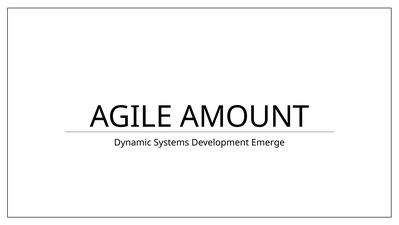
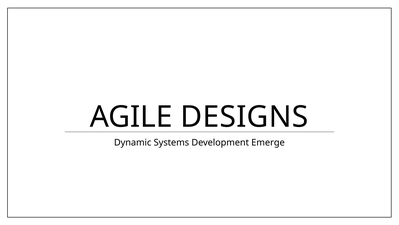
AMOUNT: AMOUNT -> DESIGNS (244, 117)
